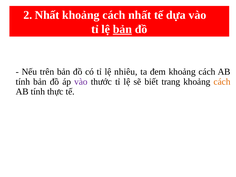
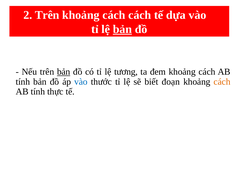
2 Nhất: Nhất -> Trên (47, 15)
cách nhất: nhất -> cách (140, 15)
bản underline: none -> present (64, 72)
nhiêu: nhiêu -> tương (126, 72)
vào colour: purple -> blue (81, 82)
trang: trang -> đoạn (171, 82)
